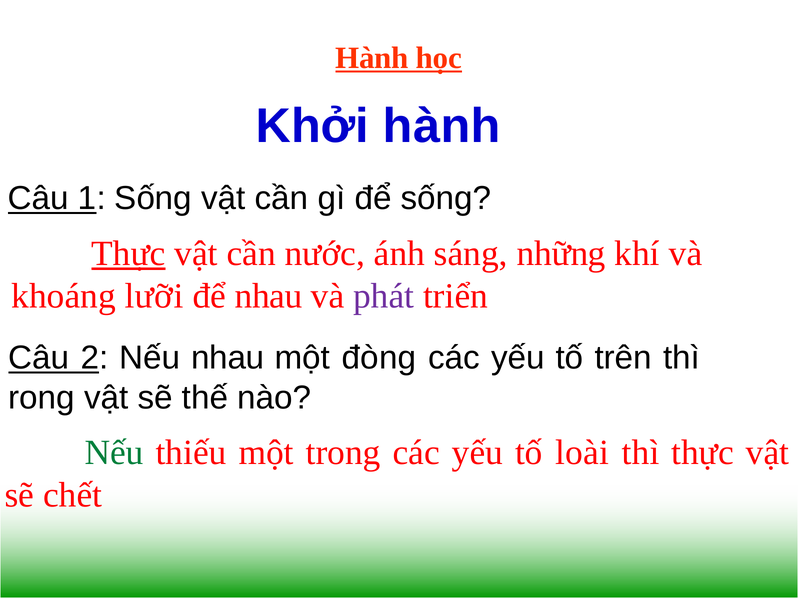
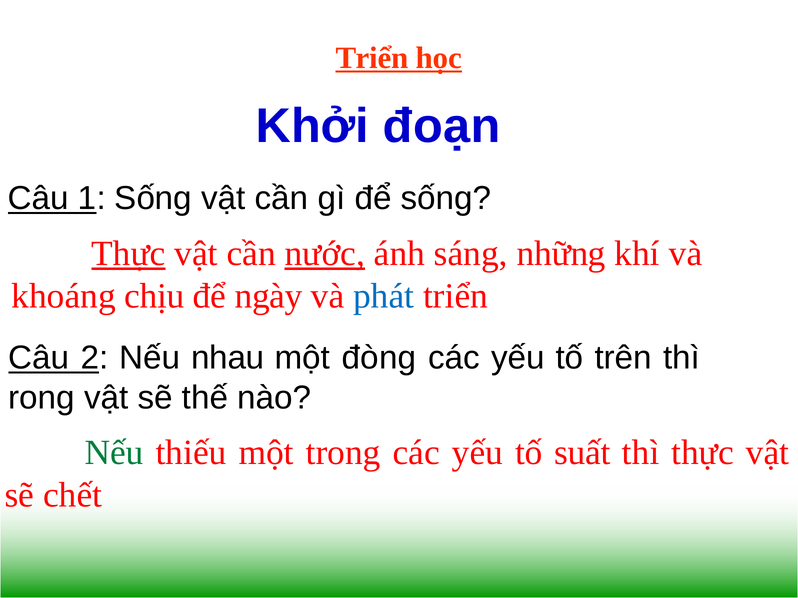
Hành: Hành -> Triển (372, 58)
Khởi hành: hành -> đoạn (442, 126)
nước underline: none -> present (325, 254)
lưỡi: lưỡi -> chịu (154, 296)
để nhau: nhau -> ngày (269, 296)
phát colour: purple -> blue (384, 296)
loài: loài -> suất (582, 453)
